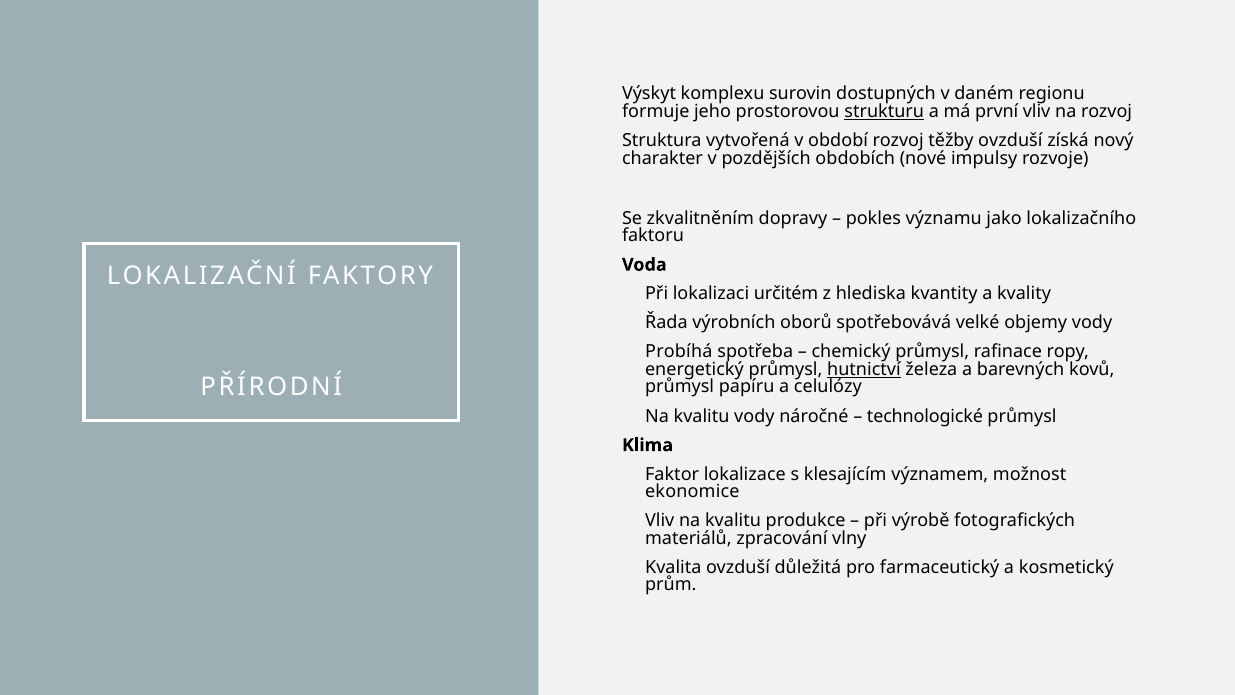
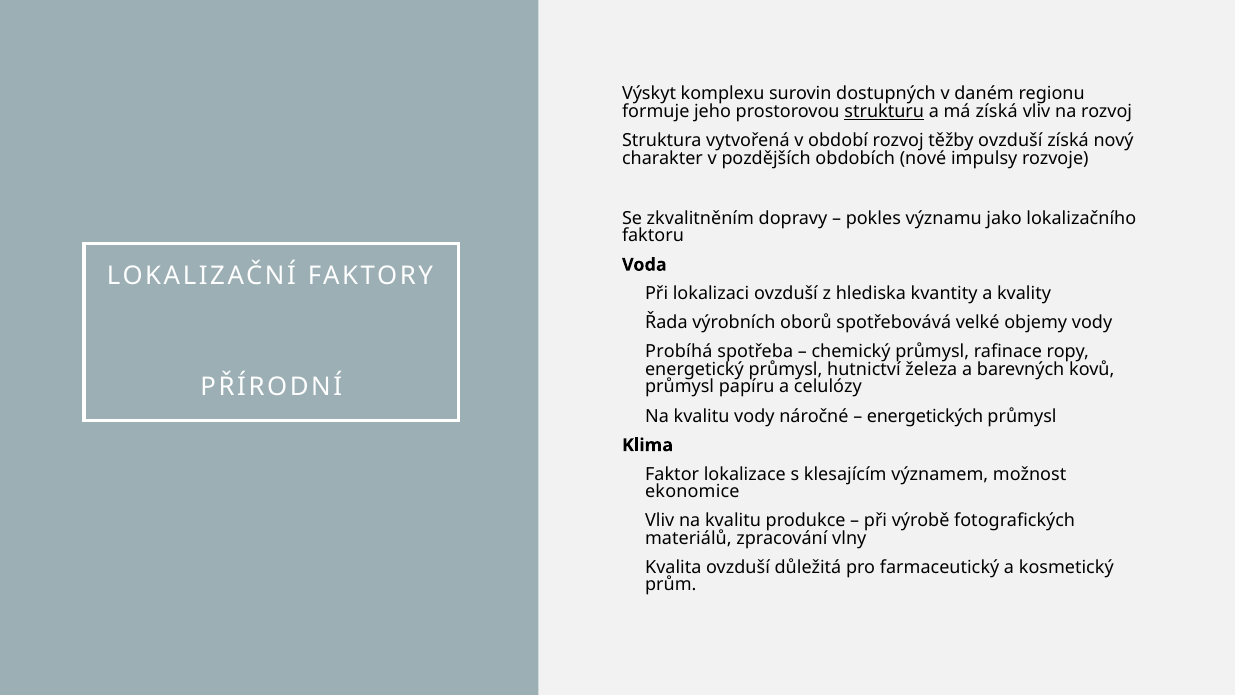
má první: první -> získá (997, 111)
lokalizaci určitém: určitém -> ovzduší (786, 294)
hutnictví underline: present -> none (864, 369)
technologické: technologické -> energetických (925, 416)
